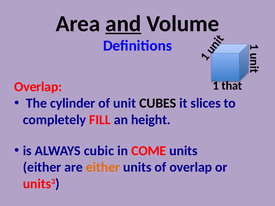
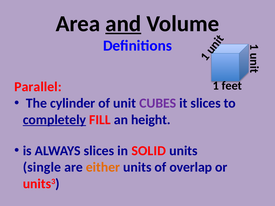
that: that -> feet (232, 86)
Overlap: Overlap -> Parallel (38, 87)
CUBES colour: black -> purple (158, 103)
completely underline: none -> present (54, 120)
ALWAYS cubic: cubic -> slices (99, 151)
COME: COME -> SOLID (149, 151)
either: either -> single (42, 167)
